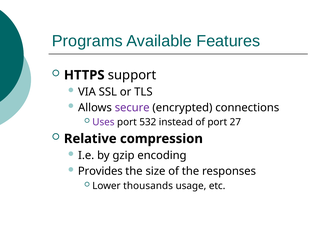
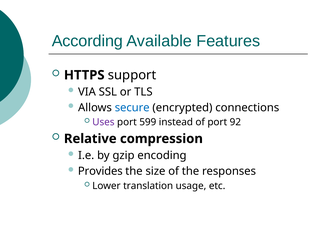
Programs: Programs -> According (87, 41)
secure colour: purple -> blue (132, 108)
532: 532 -> 599 (148, 122)
27: 27 -> 92 (235, 122)
thousands: thousands -> translation (148, 186)
